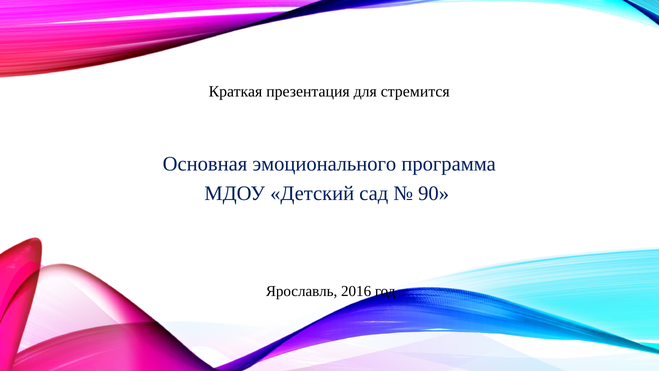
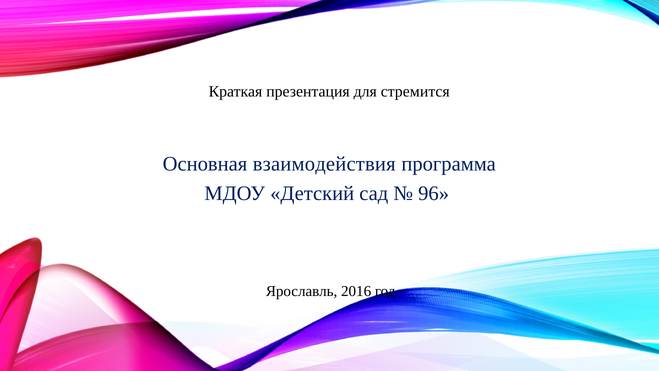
эмоционального: эмоционального -> взаимодействия (324, 164)
90: 90 -> 96 (434, 193)
